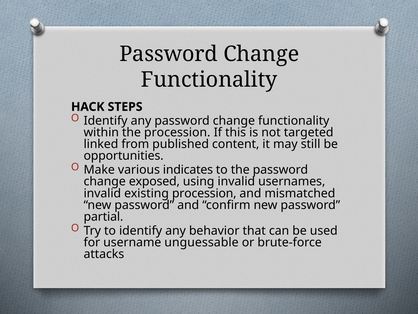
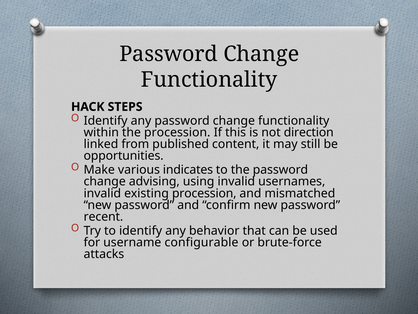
targeted: targeted -> direction (309, 132)
exposed: exposed -> advising (154, 181)
partial: partial -> recent (103, 216)
unguessable: unguessable -> configurable (202, 242)
